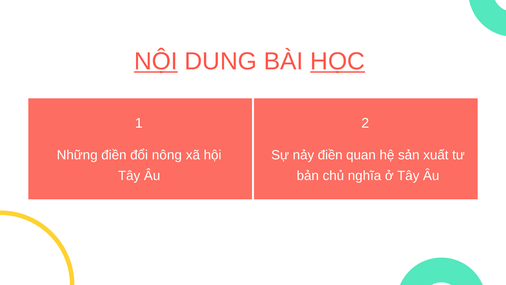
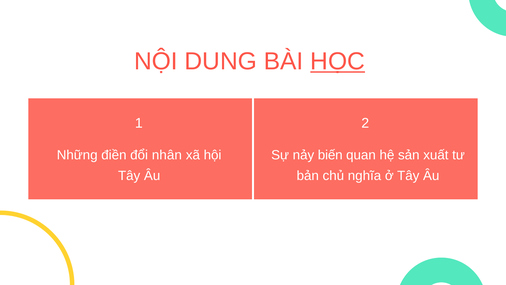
NỘI underline: present -> none (156, 61)
nông: nông -> nhân (167, 155)
nảy điền: điền -> biến (330, 155)
